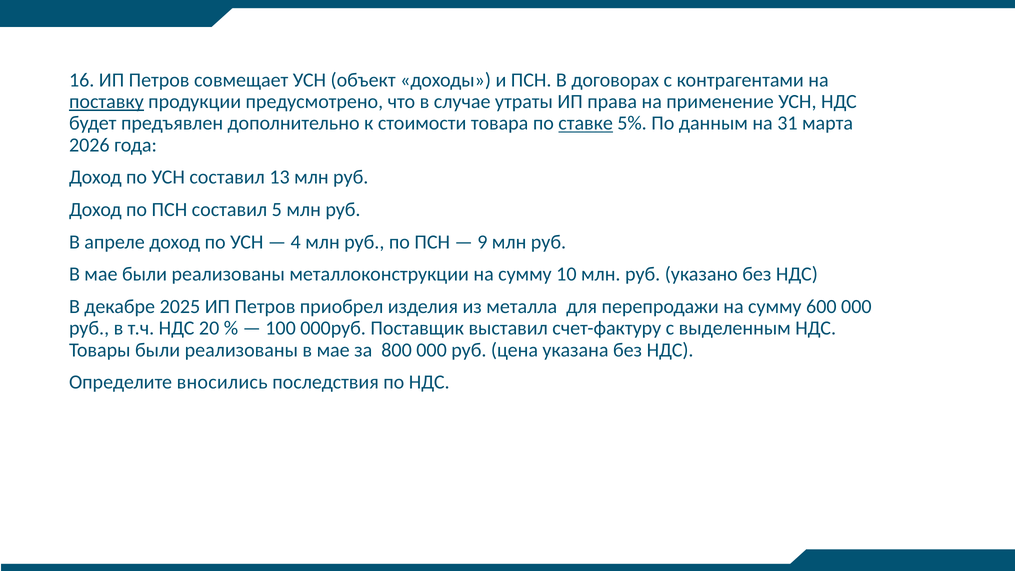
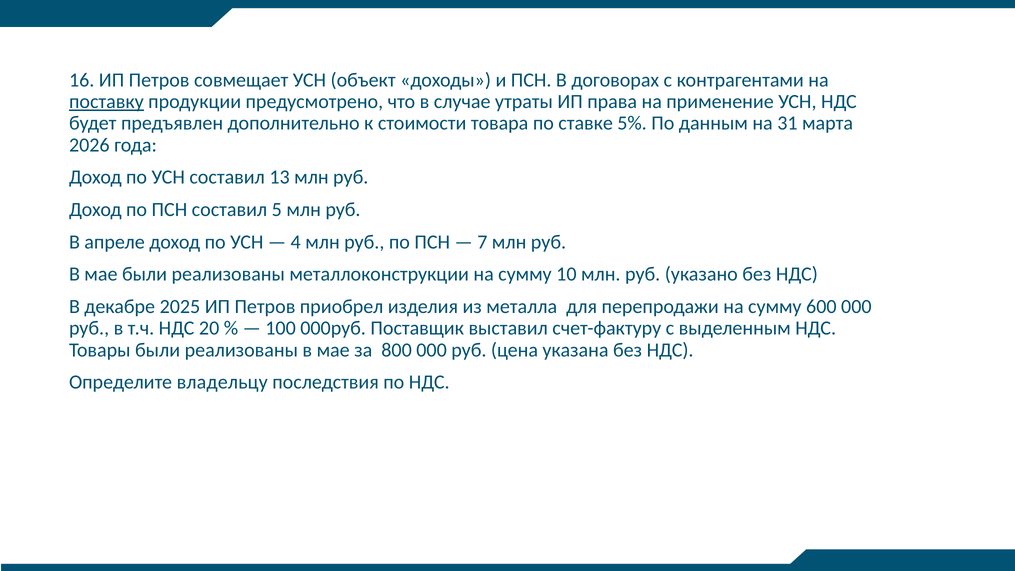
ставке underline: present -> none (586, 123)
9: 9 -> 7 (482, 242)
вносились: вносились -> владельцу (222, 382)
